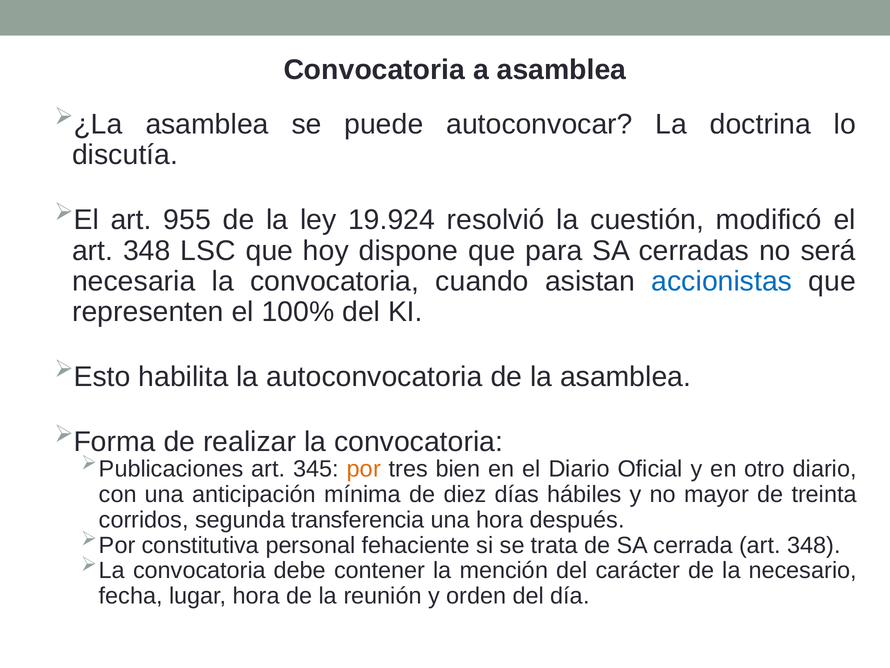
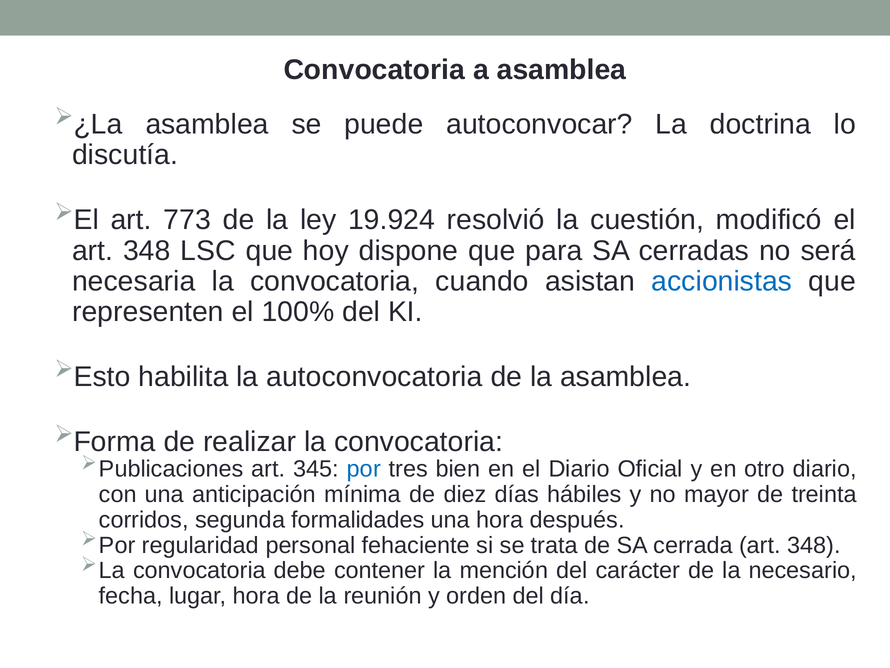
955: 955 -> 773 (187, 220)
por colour: orange -> blue (364, 469)
transferencia: transferencia -> formalidades (358, 520)
constitutiva: constitutiva -> regularidad (200, 545)
